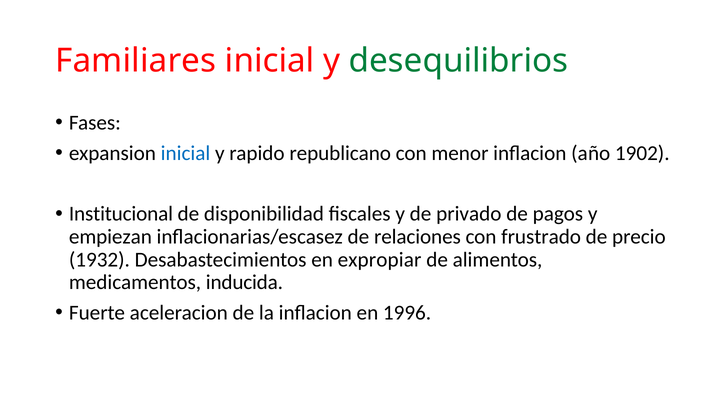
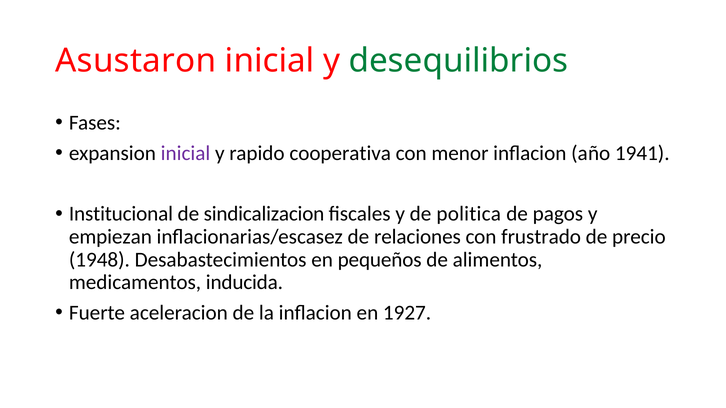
Familiares: Familiares -> Asustaron (136, 61)
inicial colour: blue -> purple (186, 153)
republicano: republicano -> cooperativa (340, 153)
1902: 1902 -> 1941 (642, 153)
disponibilidad: disponibilidad -> sindicalizacion (264, 214)
privado: privado -> politica (469, 214)
1932: 1932 -> 1948 (99, 260)
expropiar: expropiar -> pequeños (380, 260)
1996: 1996 -> 1927 (407, 313)
